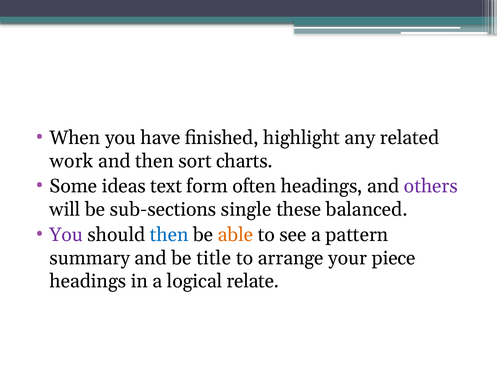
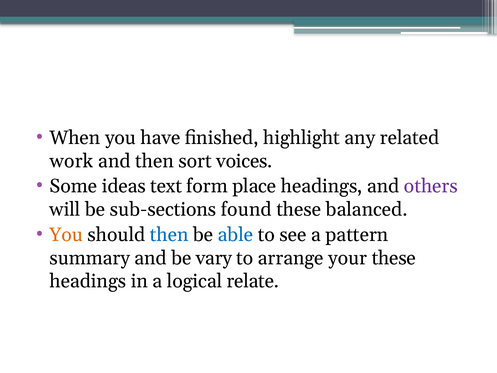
charts: charts -> voices (244, 161)
often: often -> place (254, 186)
single: single -> found (246, 209)
You colour: purple -> orange (66, 235)
able colour: orange -> blue (236, 235)
title: title -> vary (214, 258)
your piece: piece -> these (394, 258)
